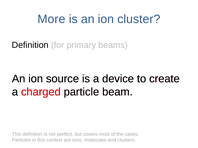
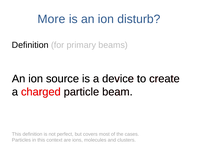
cluster: cluster -> disturb (139, 19)
